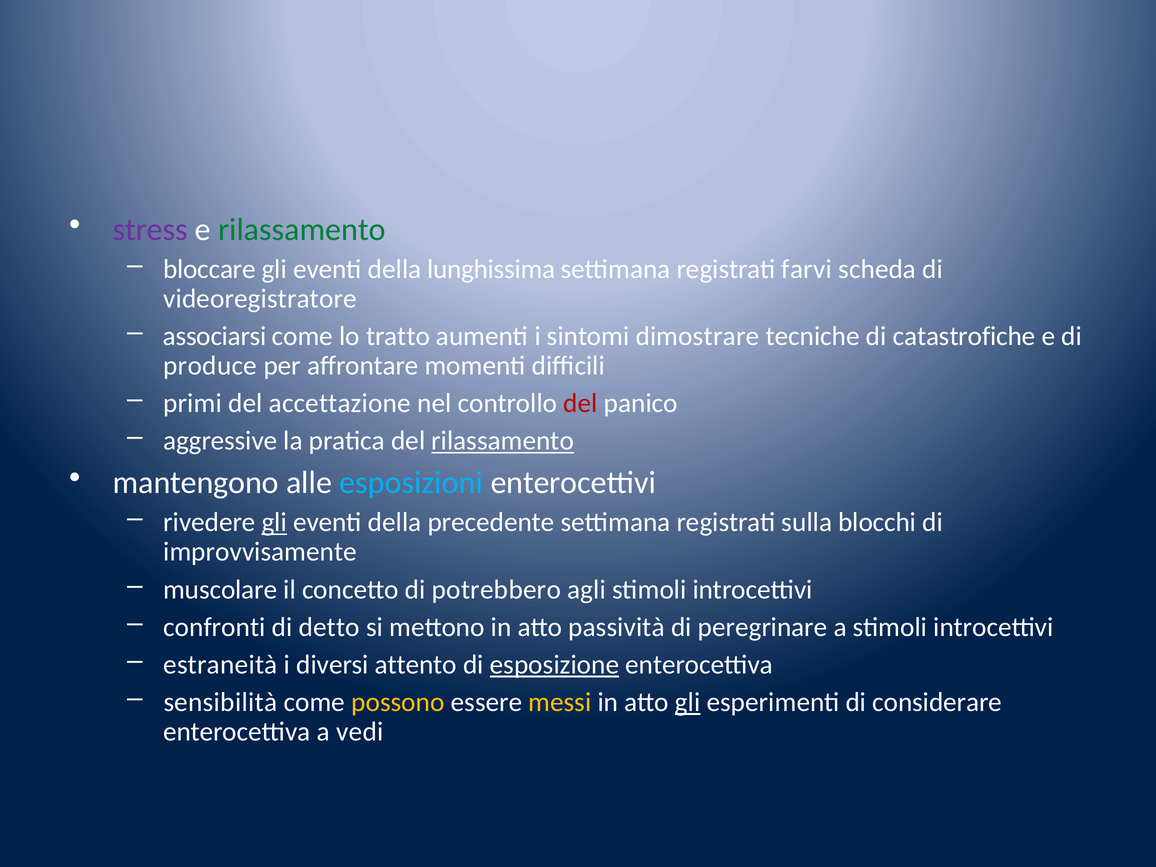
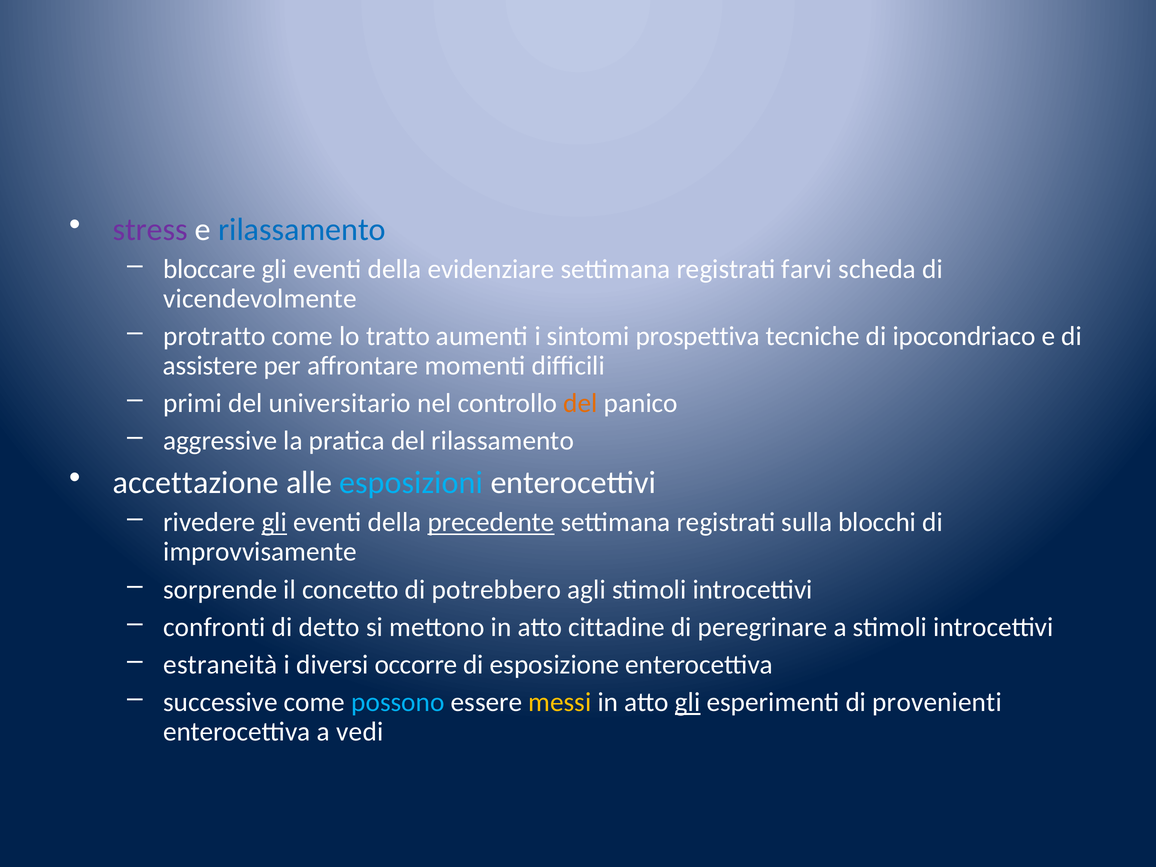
rilassamento colour: green -> blue (302, 230)
lunghissima: lunghissima -> evidenziare (491, 269)
videoregistratore: videoregistratore -> vicendevolmente (260, 299)
associarsi: associarsi -> protratto (214, 336)
dimostrare: dimostrare -> prospettiva (698, 336)
catastrofiche: catastrofiche -> ipocondriaco (964, 336)
produce: produce -> assistere (210, 366)
accettazione: accettazione -> universitario (340, 403)
del colour: red -> orange (580, 403)
rilassamento underline: present -> none (503, 441)
mantengono: mantengono -> accettazione (196, 483)
precedente underline: none -> present (491, 522)
muscolare: muscolare -> sorprende (220, 590)
passività: passività -> cittadine (617, 627)
attento: attento -> occorre (416, 665)
esposizione underline: present -> none (555, 665)
sensibilità: sensibilità -> successive (220, 702)
possono colour: yellow -> light blue (398, 702)
considerare: considerare -> provenienti (937, 702)
